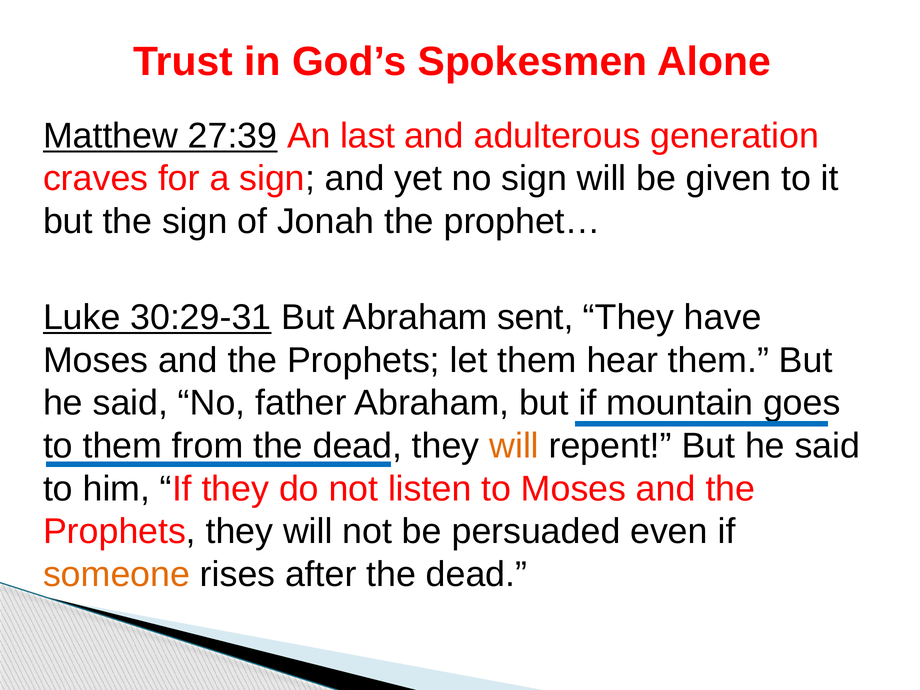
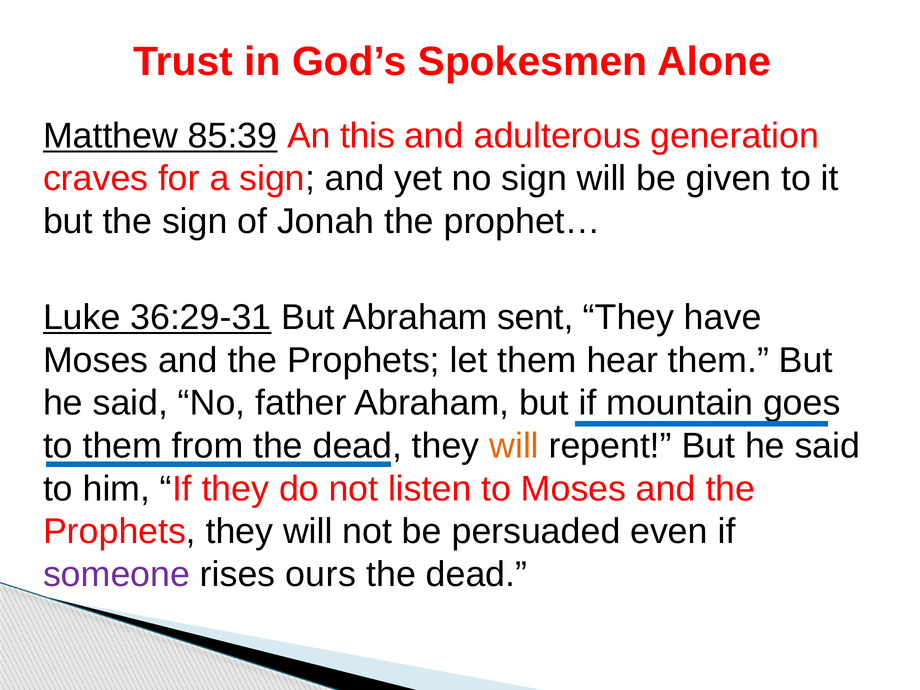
27:39: 27:39 -> 85:39 (233, 136)
last: last -> this (368, 136)
30:29-31: 30:29-31 -> 36:29-31 (201, 317)
someone colour: orange -> purple (117, 574)
after: after -> ours (321, 574)
